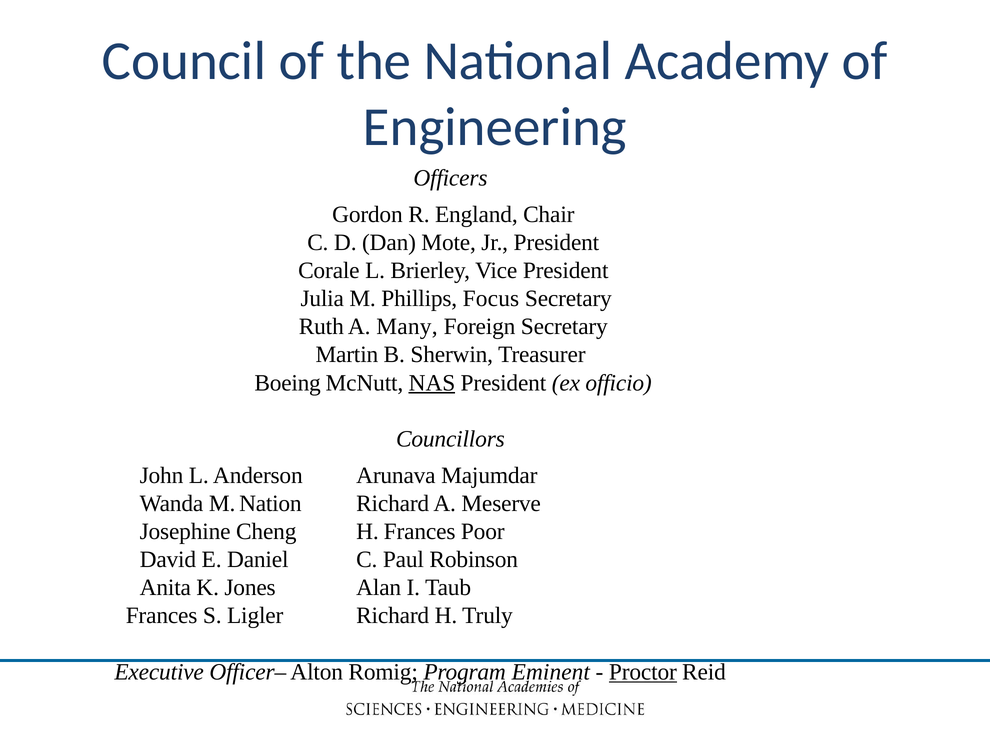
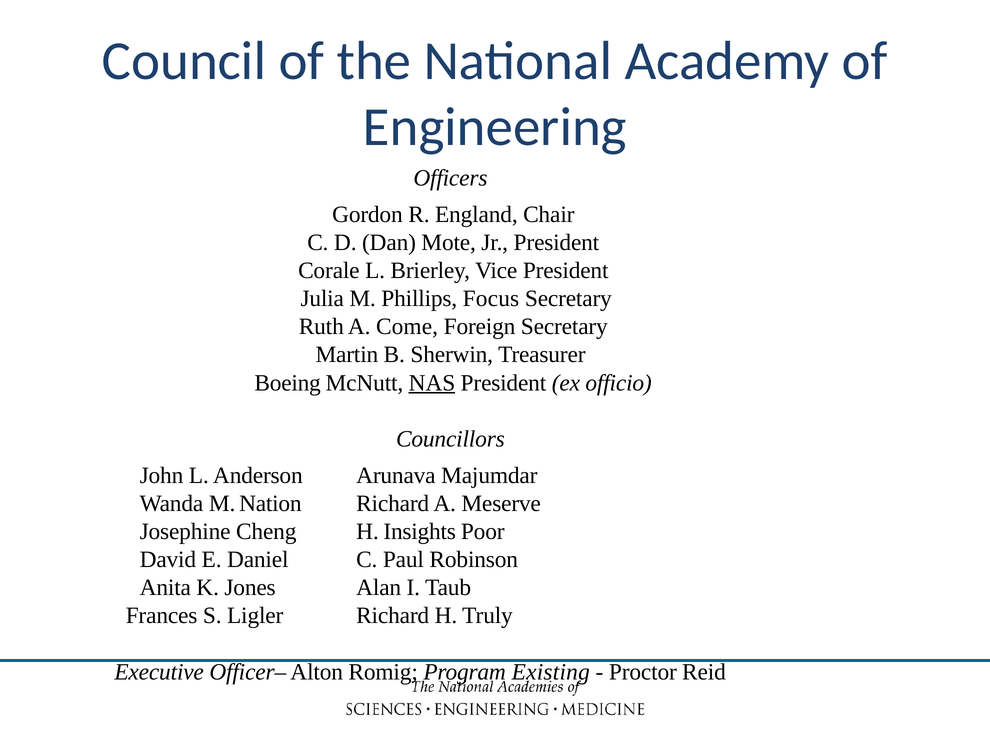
Many: Many -> Come (407, 326)
H Frances: Frances -> Insights (420, 531)
Eminent: Eminent -> Existing (551, 671)
Proctor underline: present -> none (643, 671)
